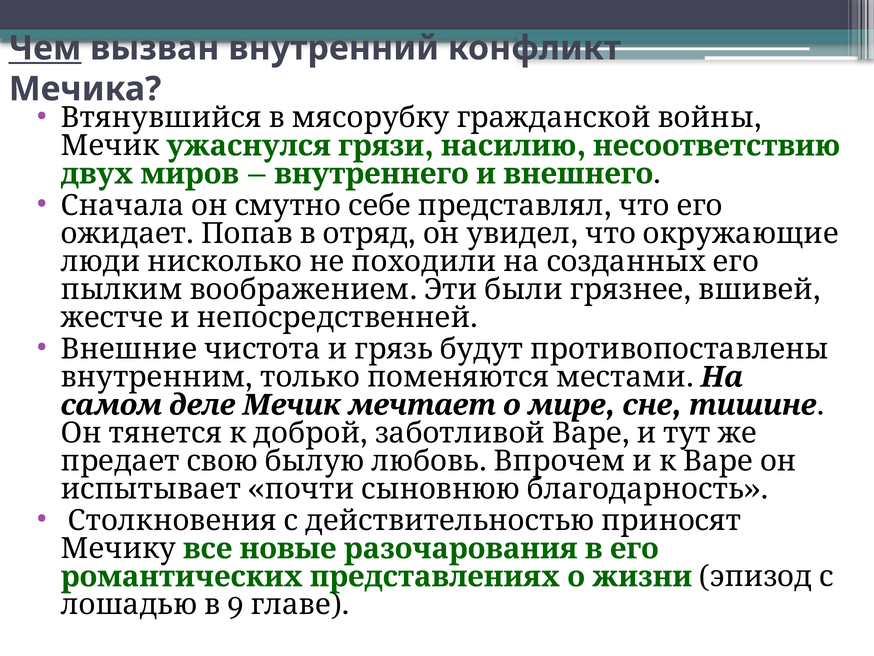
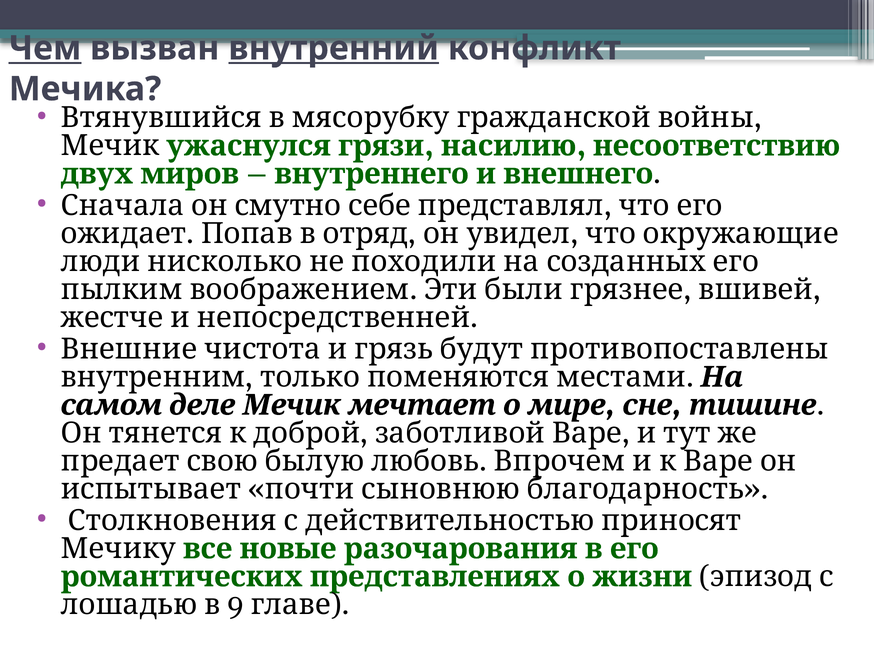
внутренний underline: none -> present (334, 48)
